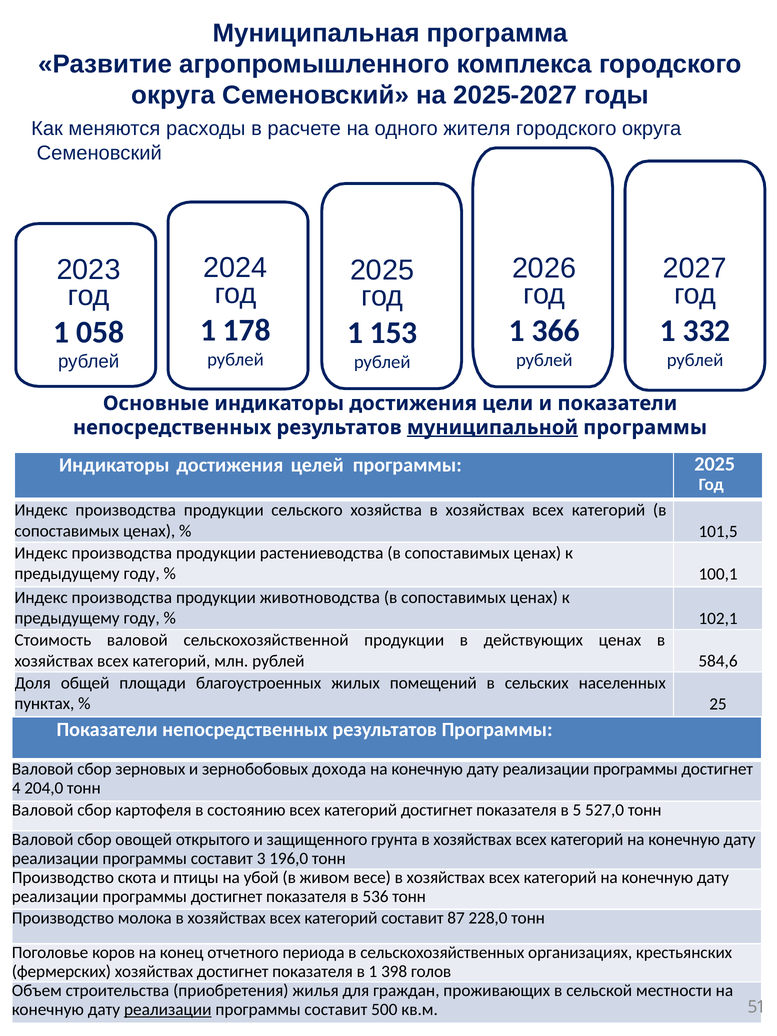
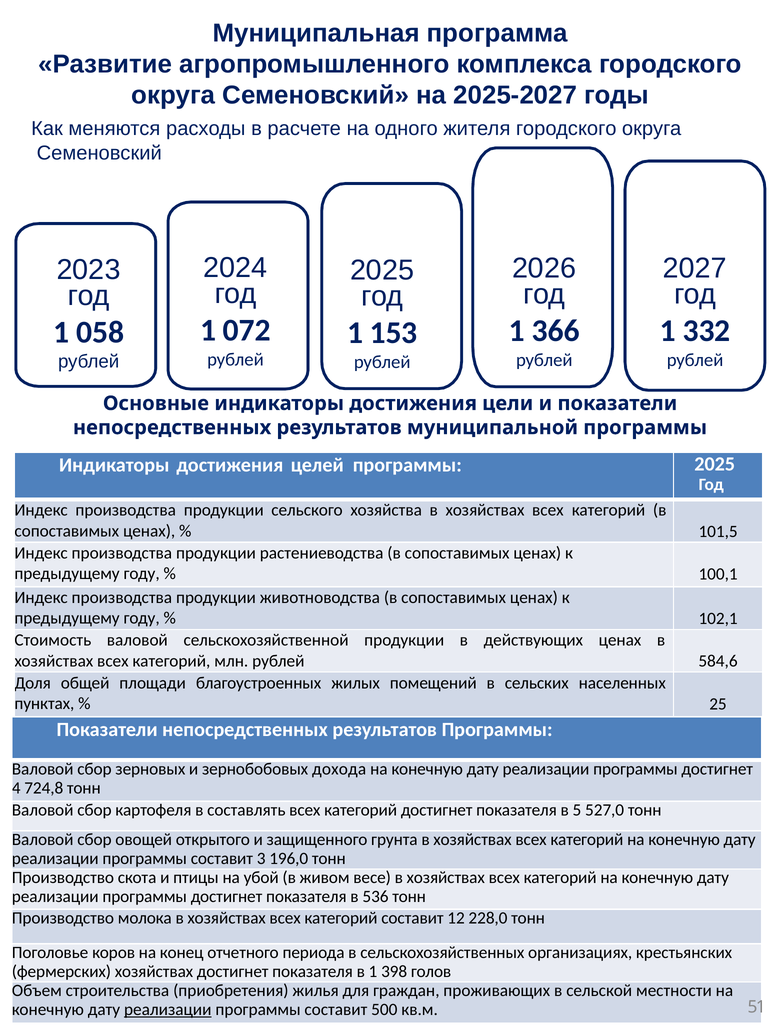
178: 178 -> 072 (247, 330)
муниципальной underline: present -> none (492, 428)
204,0: 204,0 -> 724,8 (44, 788)
состоянию: состоянию -> составлять (246, 810)
87: 87 -> 12 (456, 918)
